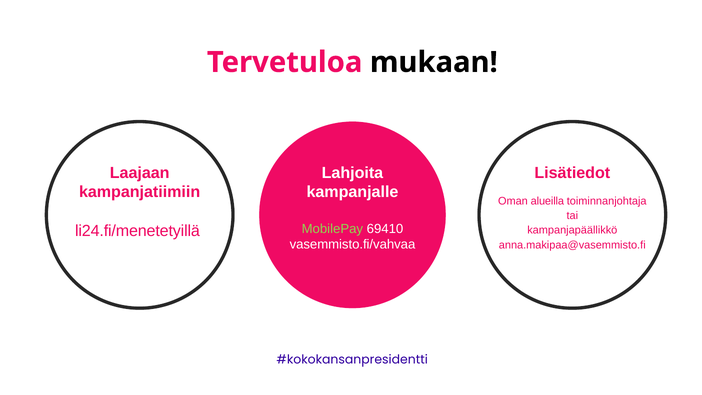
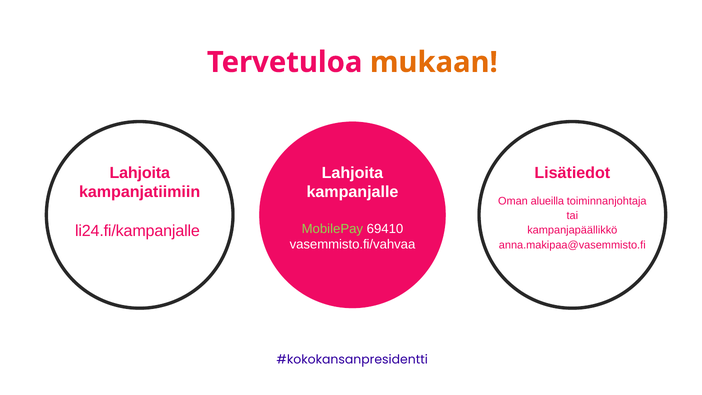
mukaan colour: black -> orange (434, 62)
Laajaan: Laajaan -> Lahjoita (140, 173)
li24.fi/menetetyillä: li24.fi/menetetyillä -> li24.fi/kampanjalle (137, 231)
